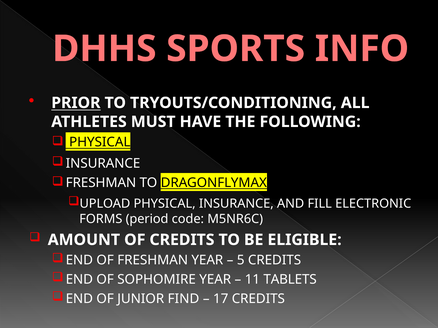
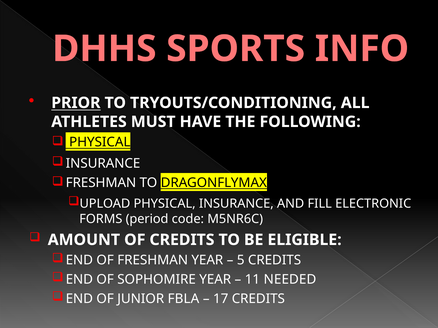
TABLETS: TABLETS -> NEEDED (290, 280)
FIND: FIND -> FBLA (183, 299)
